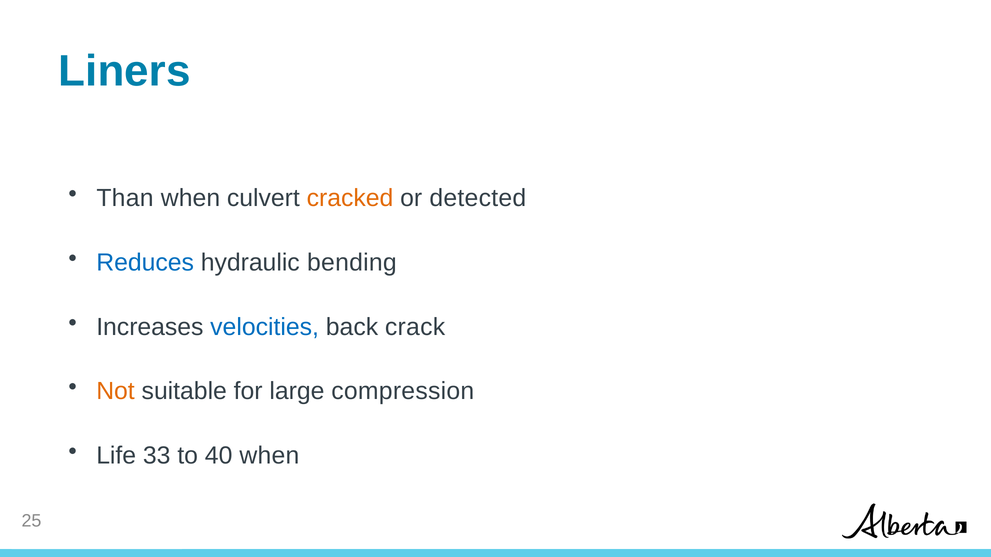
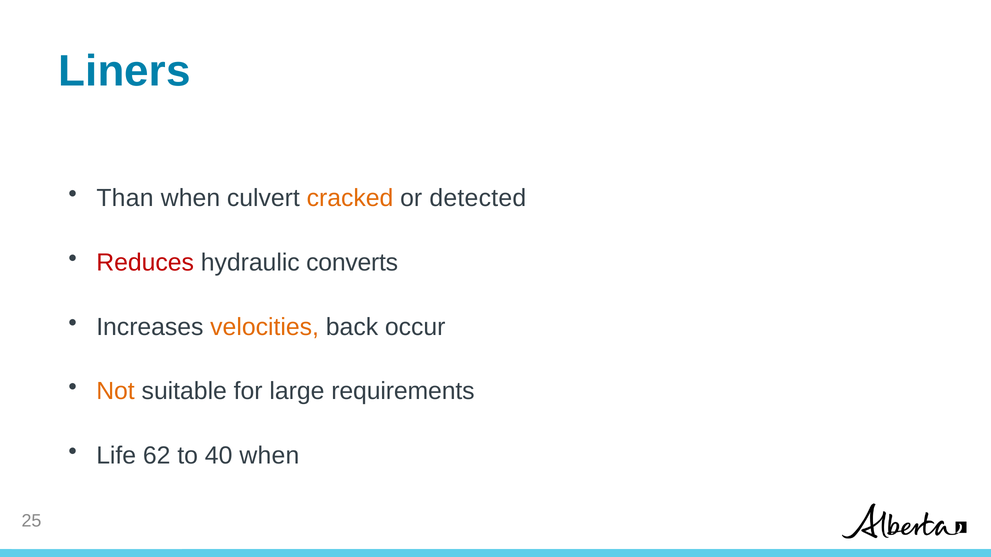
Reduces colour: blue -> red (145, 263)
bending: bending -> converts (352, 263)
velocities colour: blue -> orange (265, 327)
crack: crack -> occur (415, 327)
compression: compression -> requirements (403, 392)
33: 33 -> 62 (157, 456)
